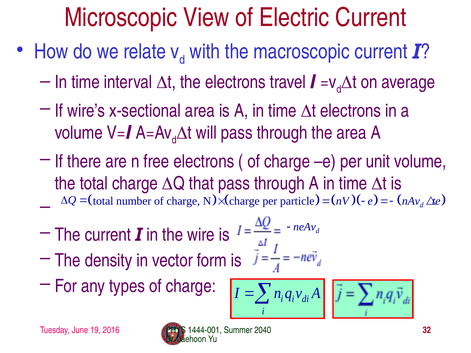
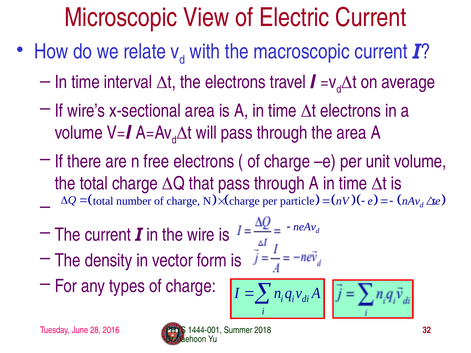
19: 19 -> 28 (95, 330)
2040: 2040 -> 2018 (263, 330)
